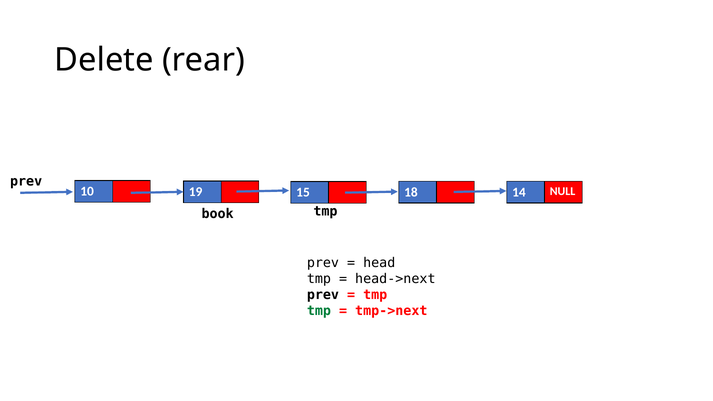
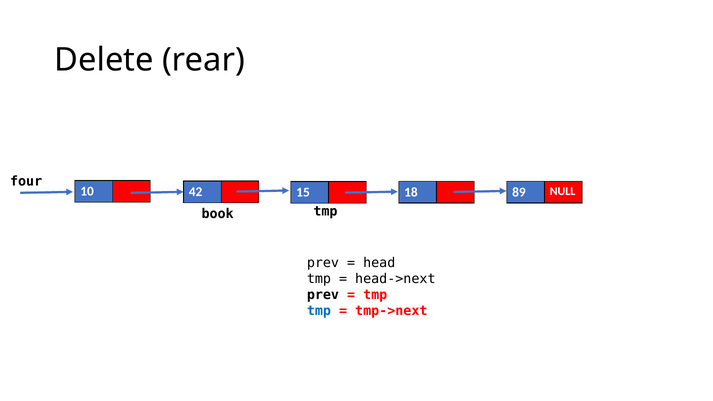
prev: prev -> four (26, 181)
19: 19 -> 42 (196, 192)
14: 14 -> 89 (519, 192)
tmp colour: green -> blue (319, 311)
